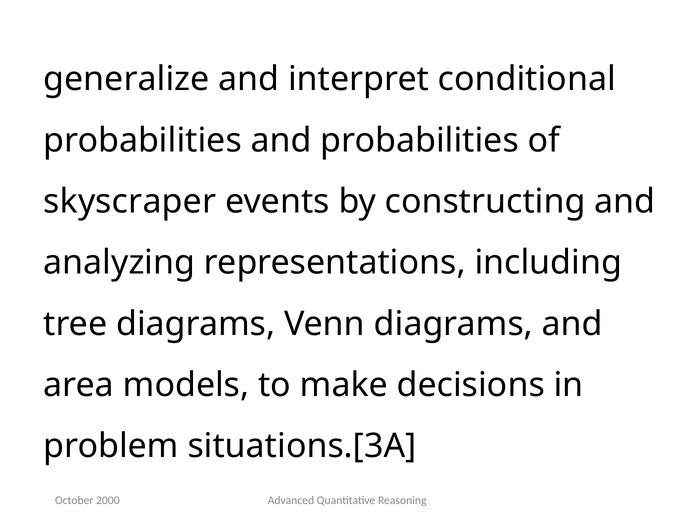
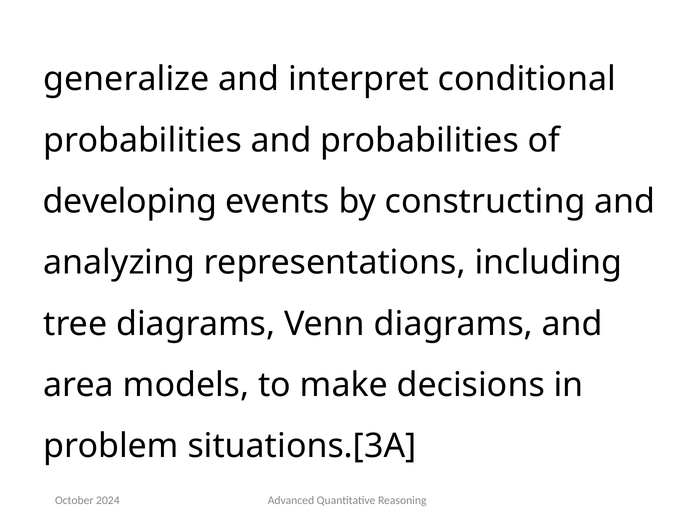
skyscraper: skyscraper -> developing (130, 202)
2000: 2000 -> 2024 (108, 501)
